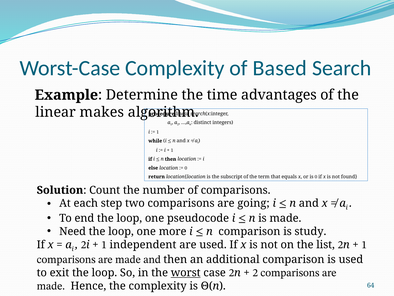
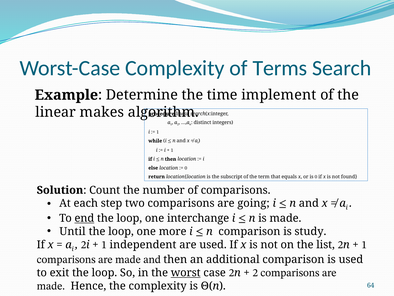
Based: Based -> Terms (280, 68)
advantages: advantages -> implement (279, 95)
end underline: none -> present (84, 218)
pseudocode: pseudocode -> interchange (198, 218)
Need: Need -> Until (72, 231)
